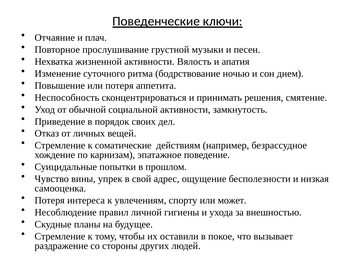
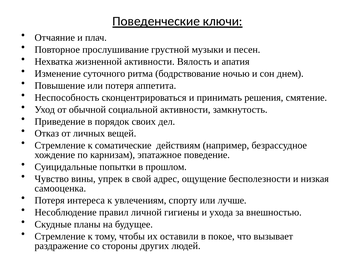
может: может -> лучше (232, 201)
